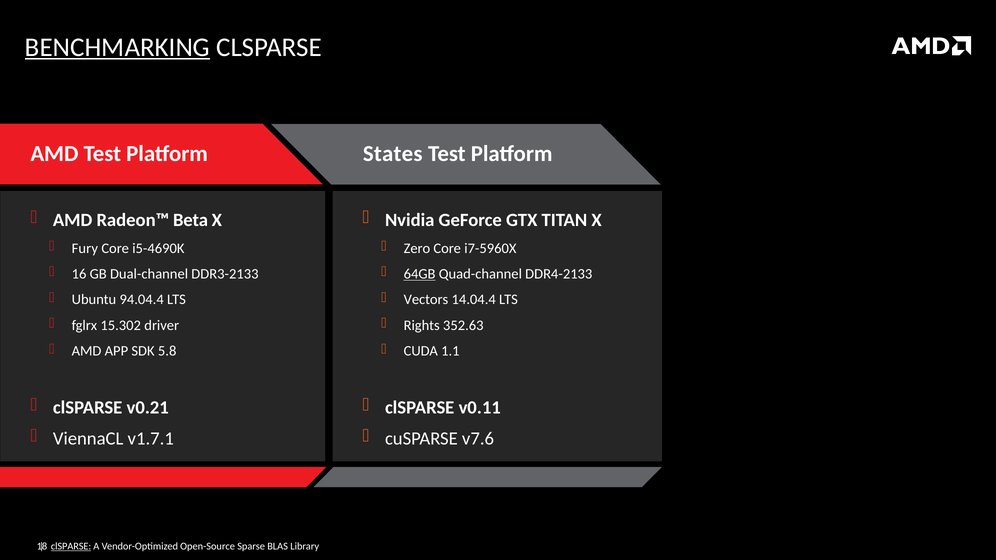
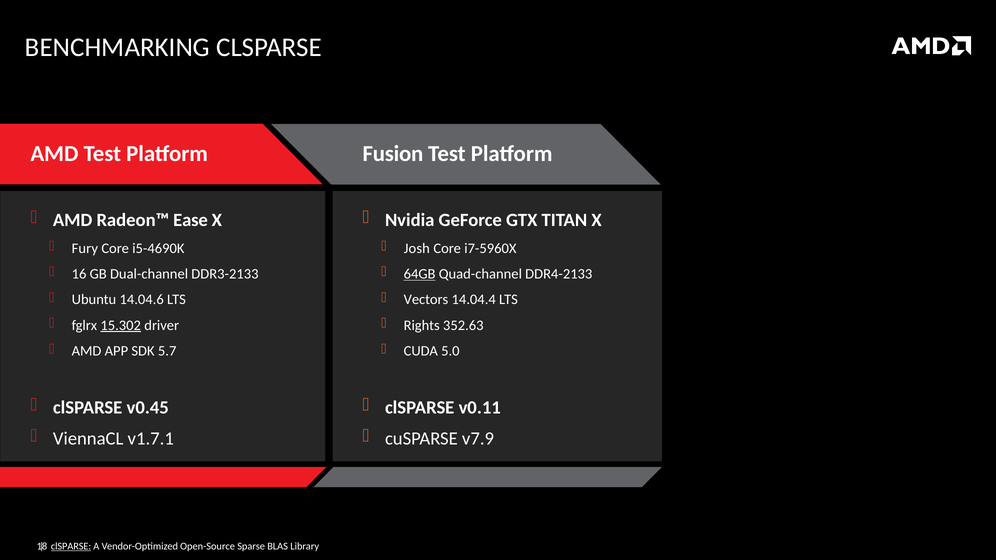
BENCHMARKING underline: present -> none (117, 47)
States: States -> Fusion (393, 154)
Beta: Beta -> Ease (191, 220)
Zero: Zero -> Josh (417, 248)
94.04.4: 94.04.4 -> 14.04.6 (142, 300)
15.302 underline: none -> present (121, 326)
5.8: 5.8 -> 5.7 (167, 351)
1.1: 1.1 -> 5.0 (450, 351)
v0.21: v0.21 -> v0.45 (148, 408)
v7.6: v7.6 -> v7.9 (478, 439)
